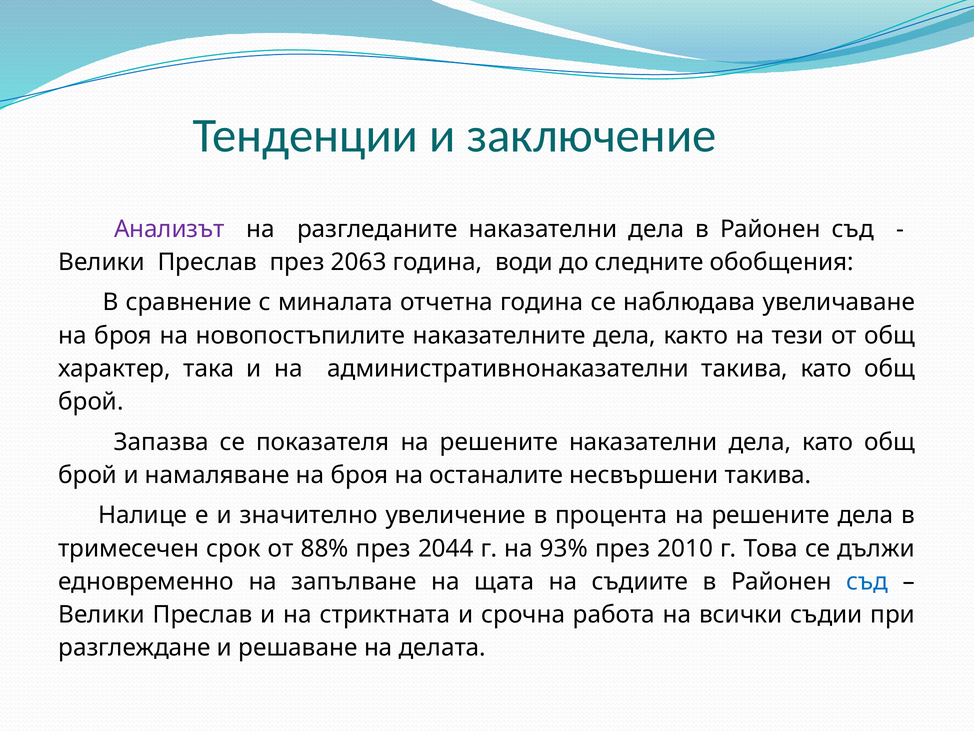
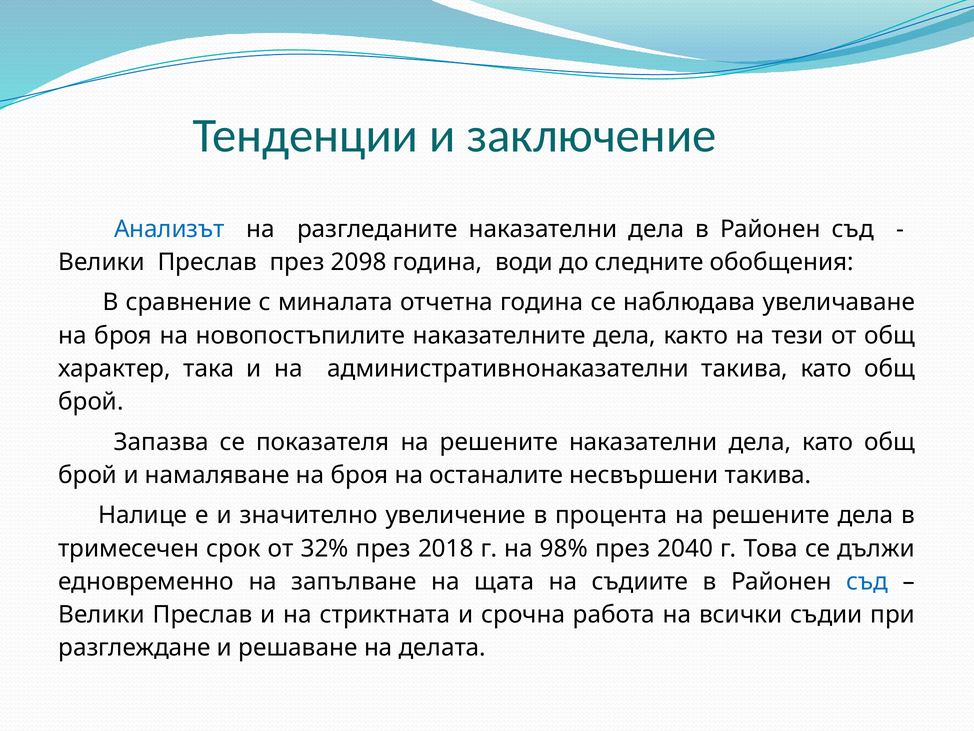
Анализът colour: purple -> blue (169, 229)
2063: 2063 -> 2098 (359, 262)
88%: 88% -> 32% (325, 548)
2044: 2044 -> 2018 (446, 548)
93%: 93% -> 98% (564, 548)
2010: 2010 -> 2040 (685, 548)
